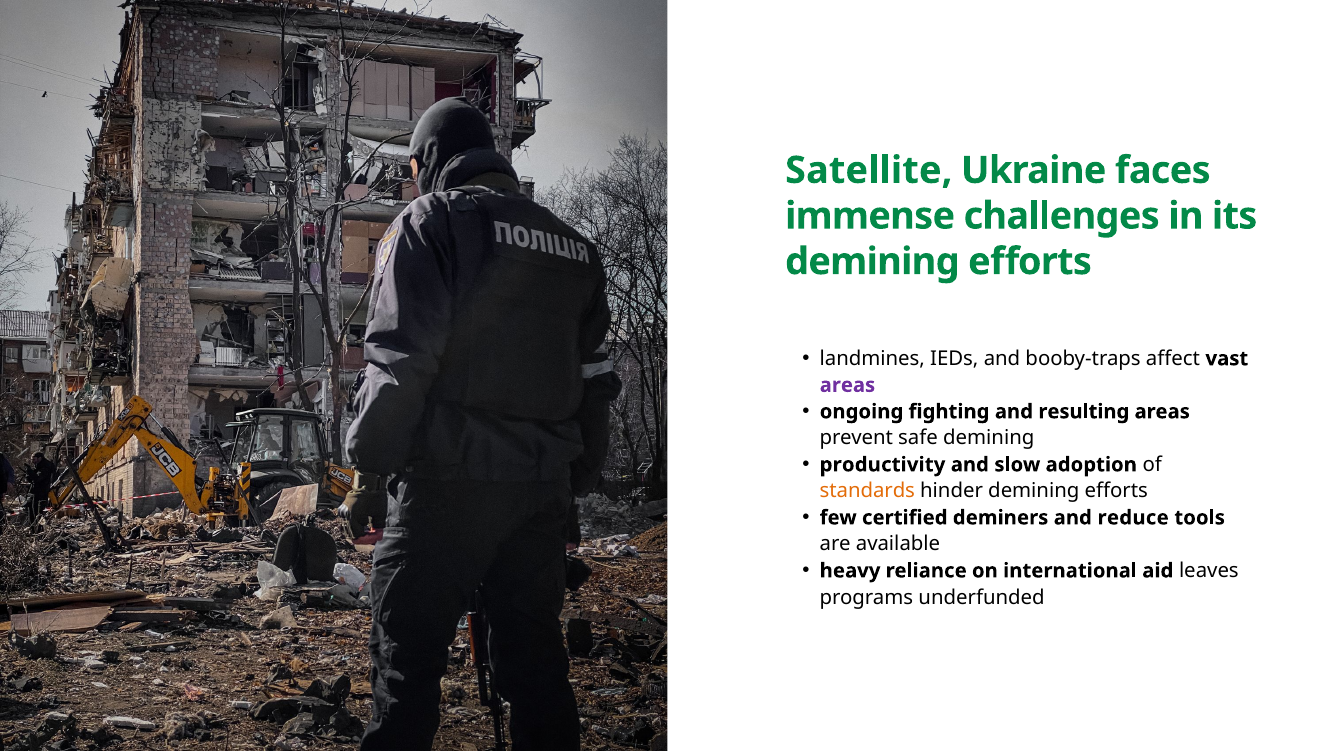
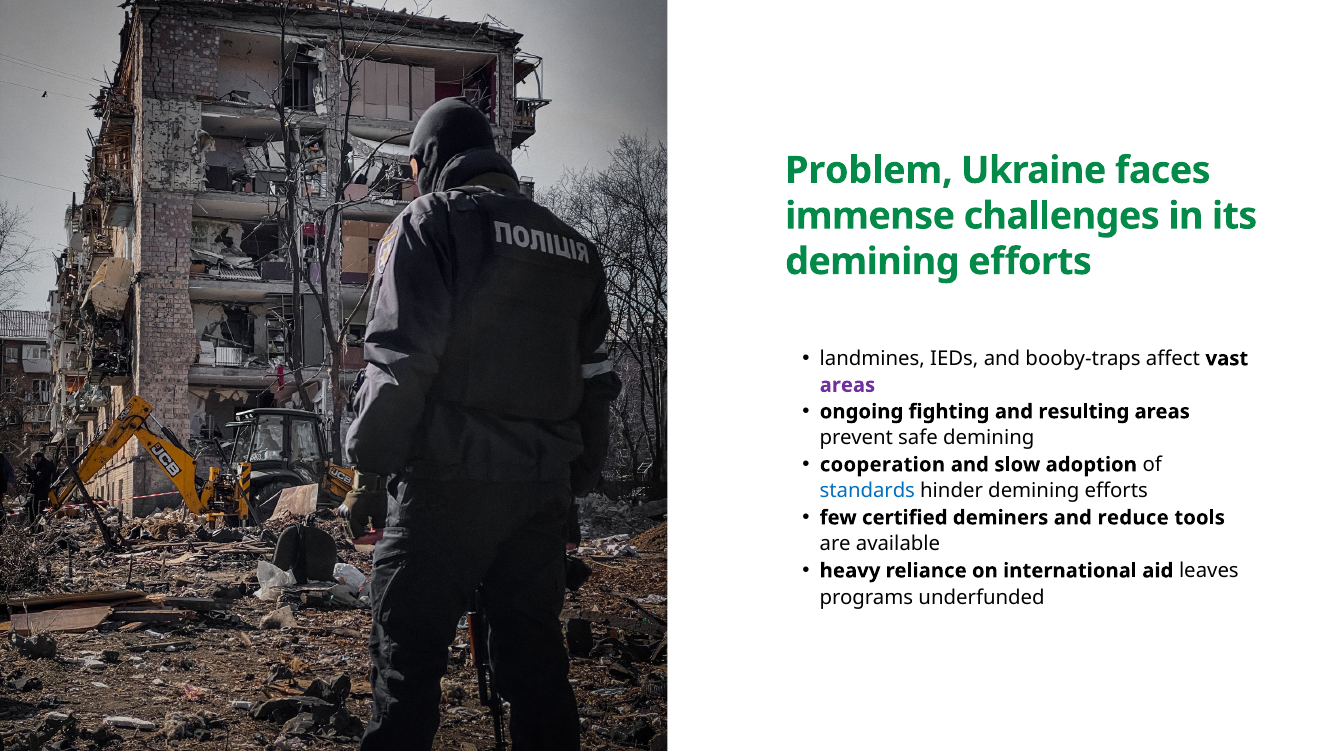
Satellite: Satellite -> Problem (869, 170)
productivity: productivity -> cooperation (882, 465)
standards colour: orange -> blue (867, 491)
